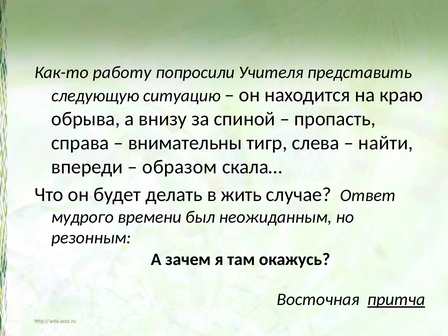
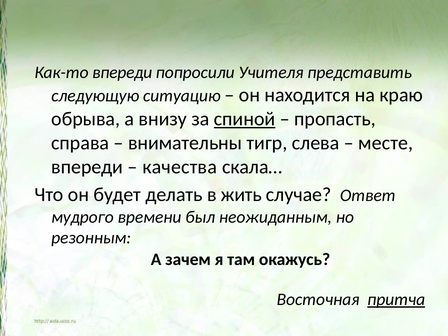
Как-то работу: работу -> впереди (122, 73)
спиной underline: none -> present (245, 119)
найти: найти -> месте (386, 143)
образом: образом -> качества (180, 167)
